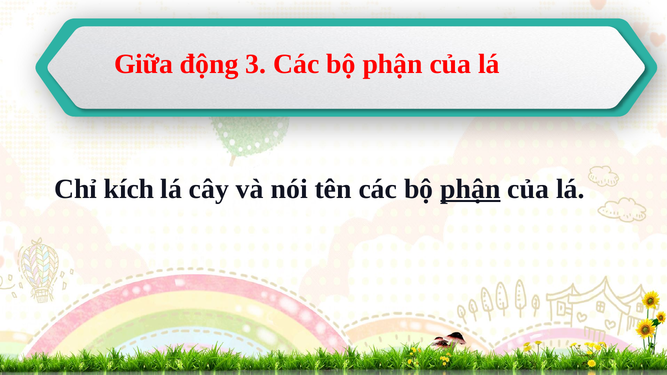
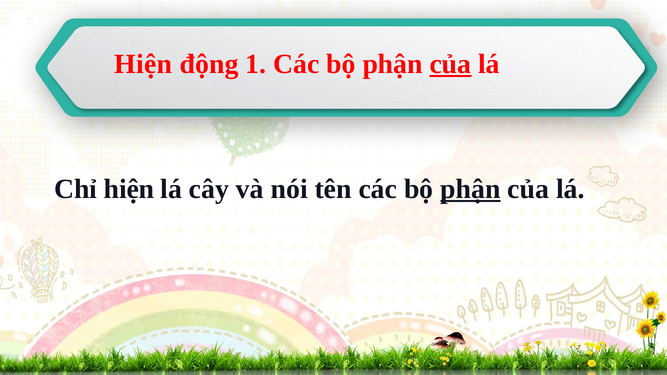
Giữa: Giữa -> Hiện (143, 64)
3: 3 -> 1 (256, 64)
của underline: none -> present (451, 64)
Chỉ kích: kích -> hiện (129, 189)
